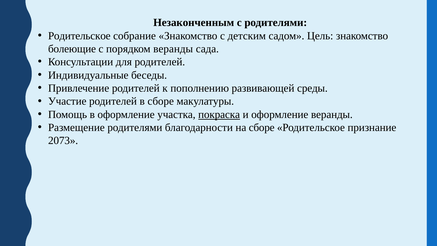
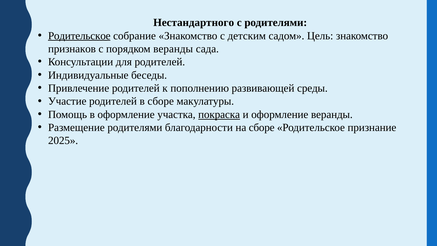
Незаконченным: Незаконченным -> Нестандартного (194, 23)
Родительское underline: none -> present (79, 36)
болеющие: болеющие -> признаков (72, 49)
2073: 2073 -> 2025 (63, 141)
